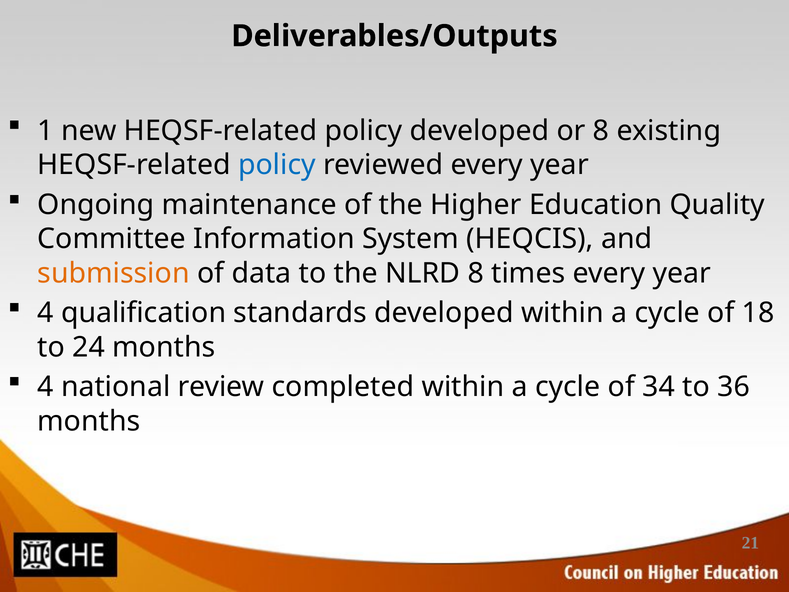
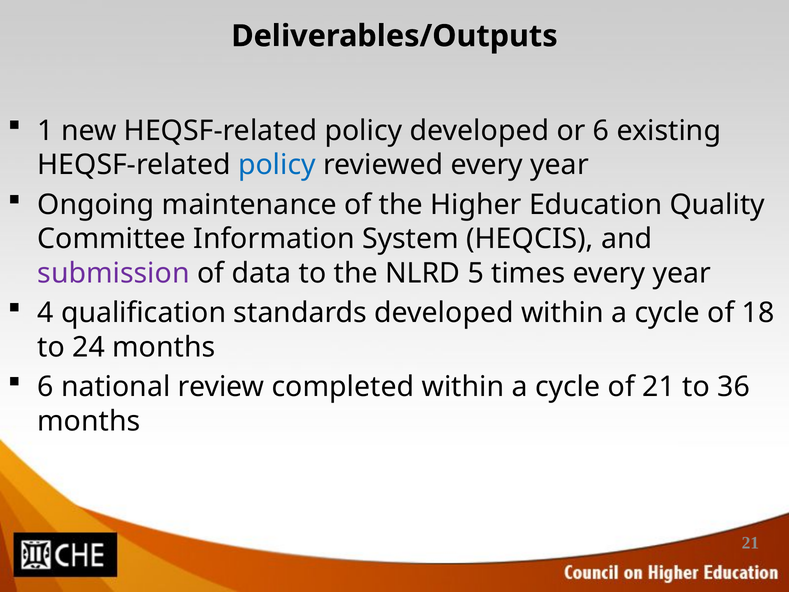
or 8: 8 -> 6 (601, 131)
submission colour: orange -> purple (113, 273)
NLRD 8: 8 -> 5 (476, 273)
4: 4 -> 6 (46, 387)
of 34: 34 -> 21 (659, 387)
